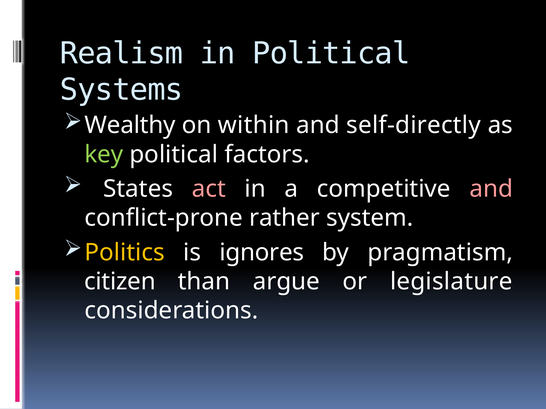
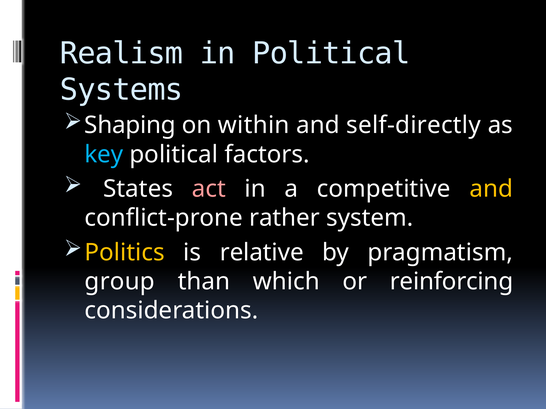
Wealthy: Wealthy -> Shaping (130, 125)
key colour: light green -> light blue (104, 155)
and colour: pink -> yellow (491, 189)
ignores: ignores -> relative (262, 253)
citizen: citizen -> group (120, 282)
argue: argue -> which (286, 282)
legislature: legislature -> reinforcing (452, 282)
